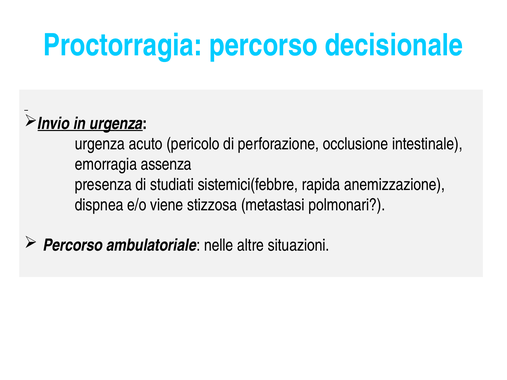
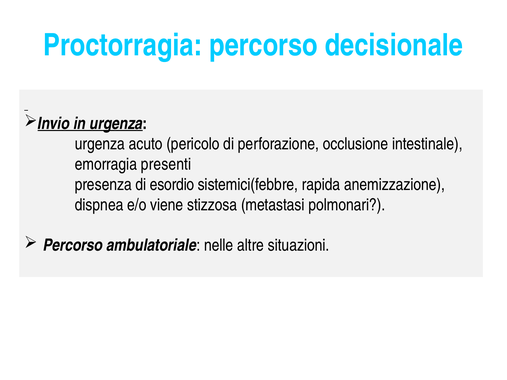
assenza: assenza -> presenti (166, 164)
studiati: studiati -> esordio (172, 185)
